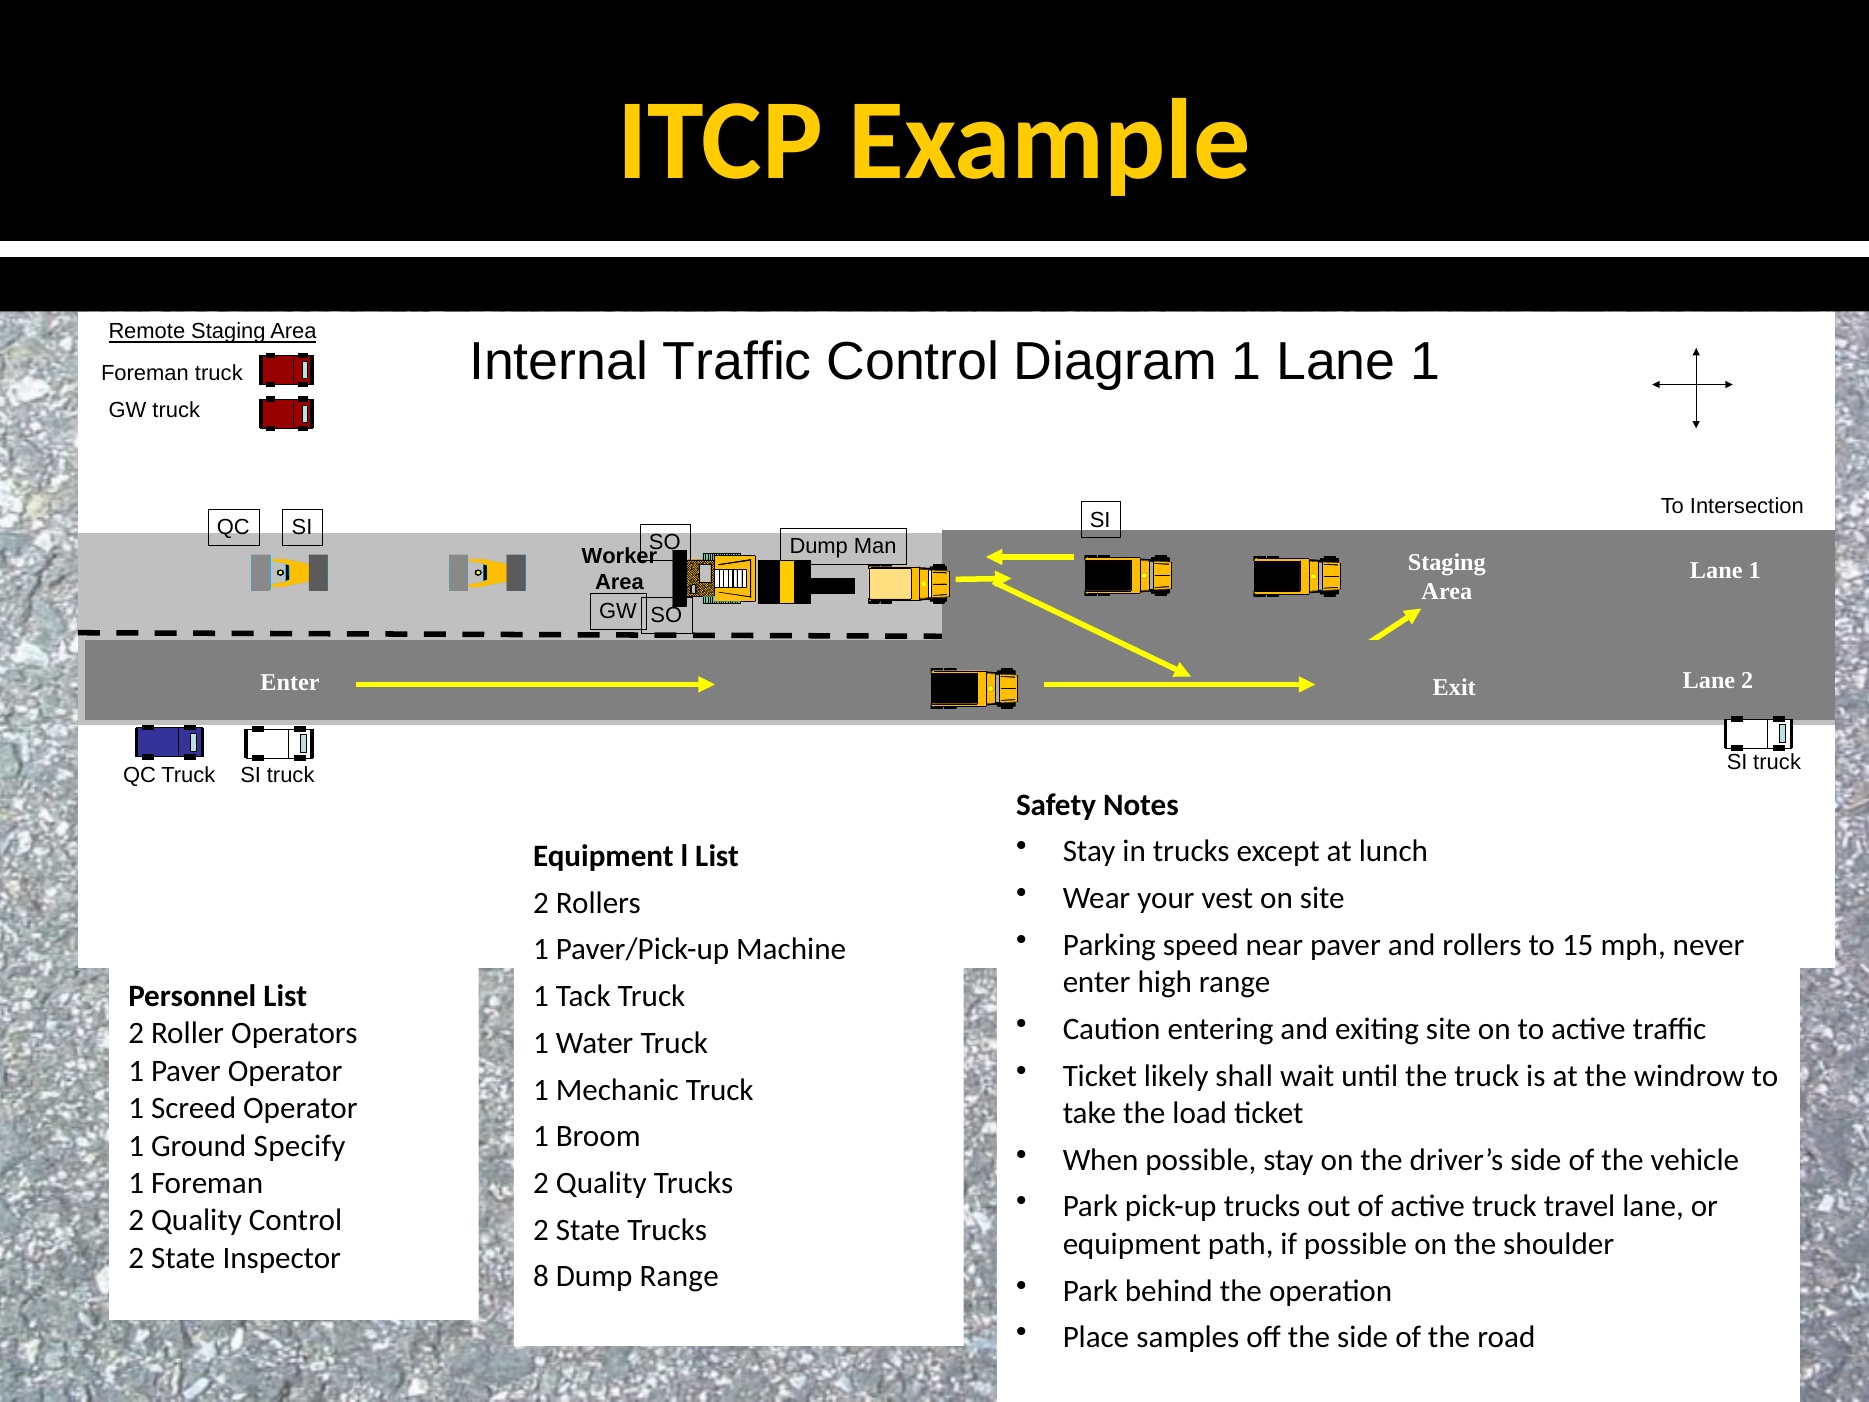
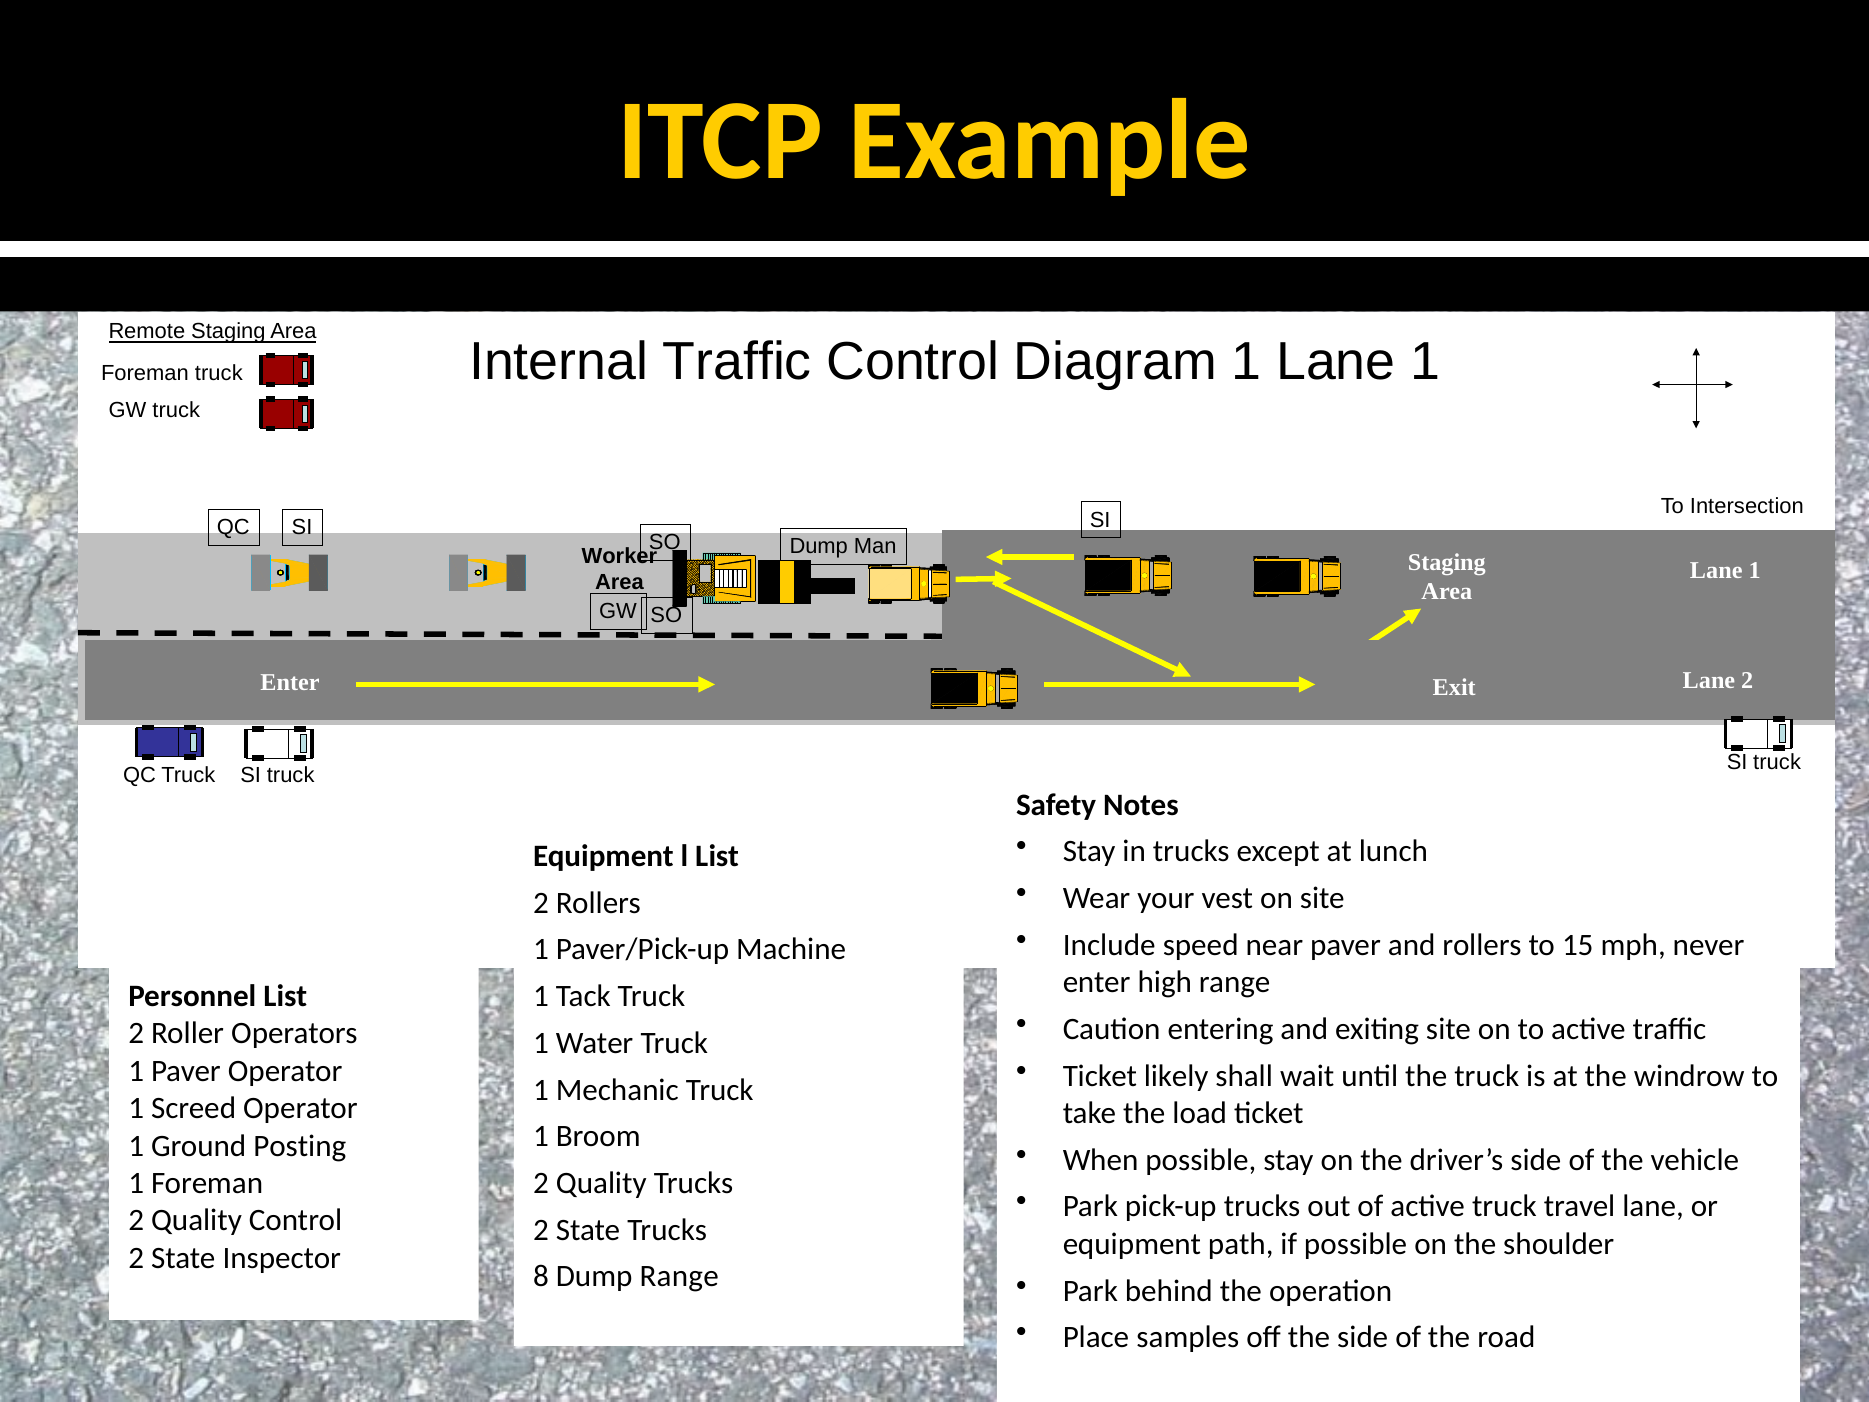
Parking: Parking -> Include (1109, 945)
Specify: Specify -> Posting (300, 1146)
